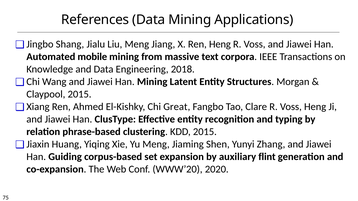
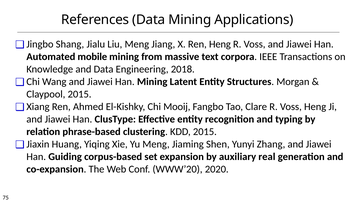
Great: Great -> Mooij (177, 107)
flint: flint -> real (267, 157)
